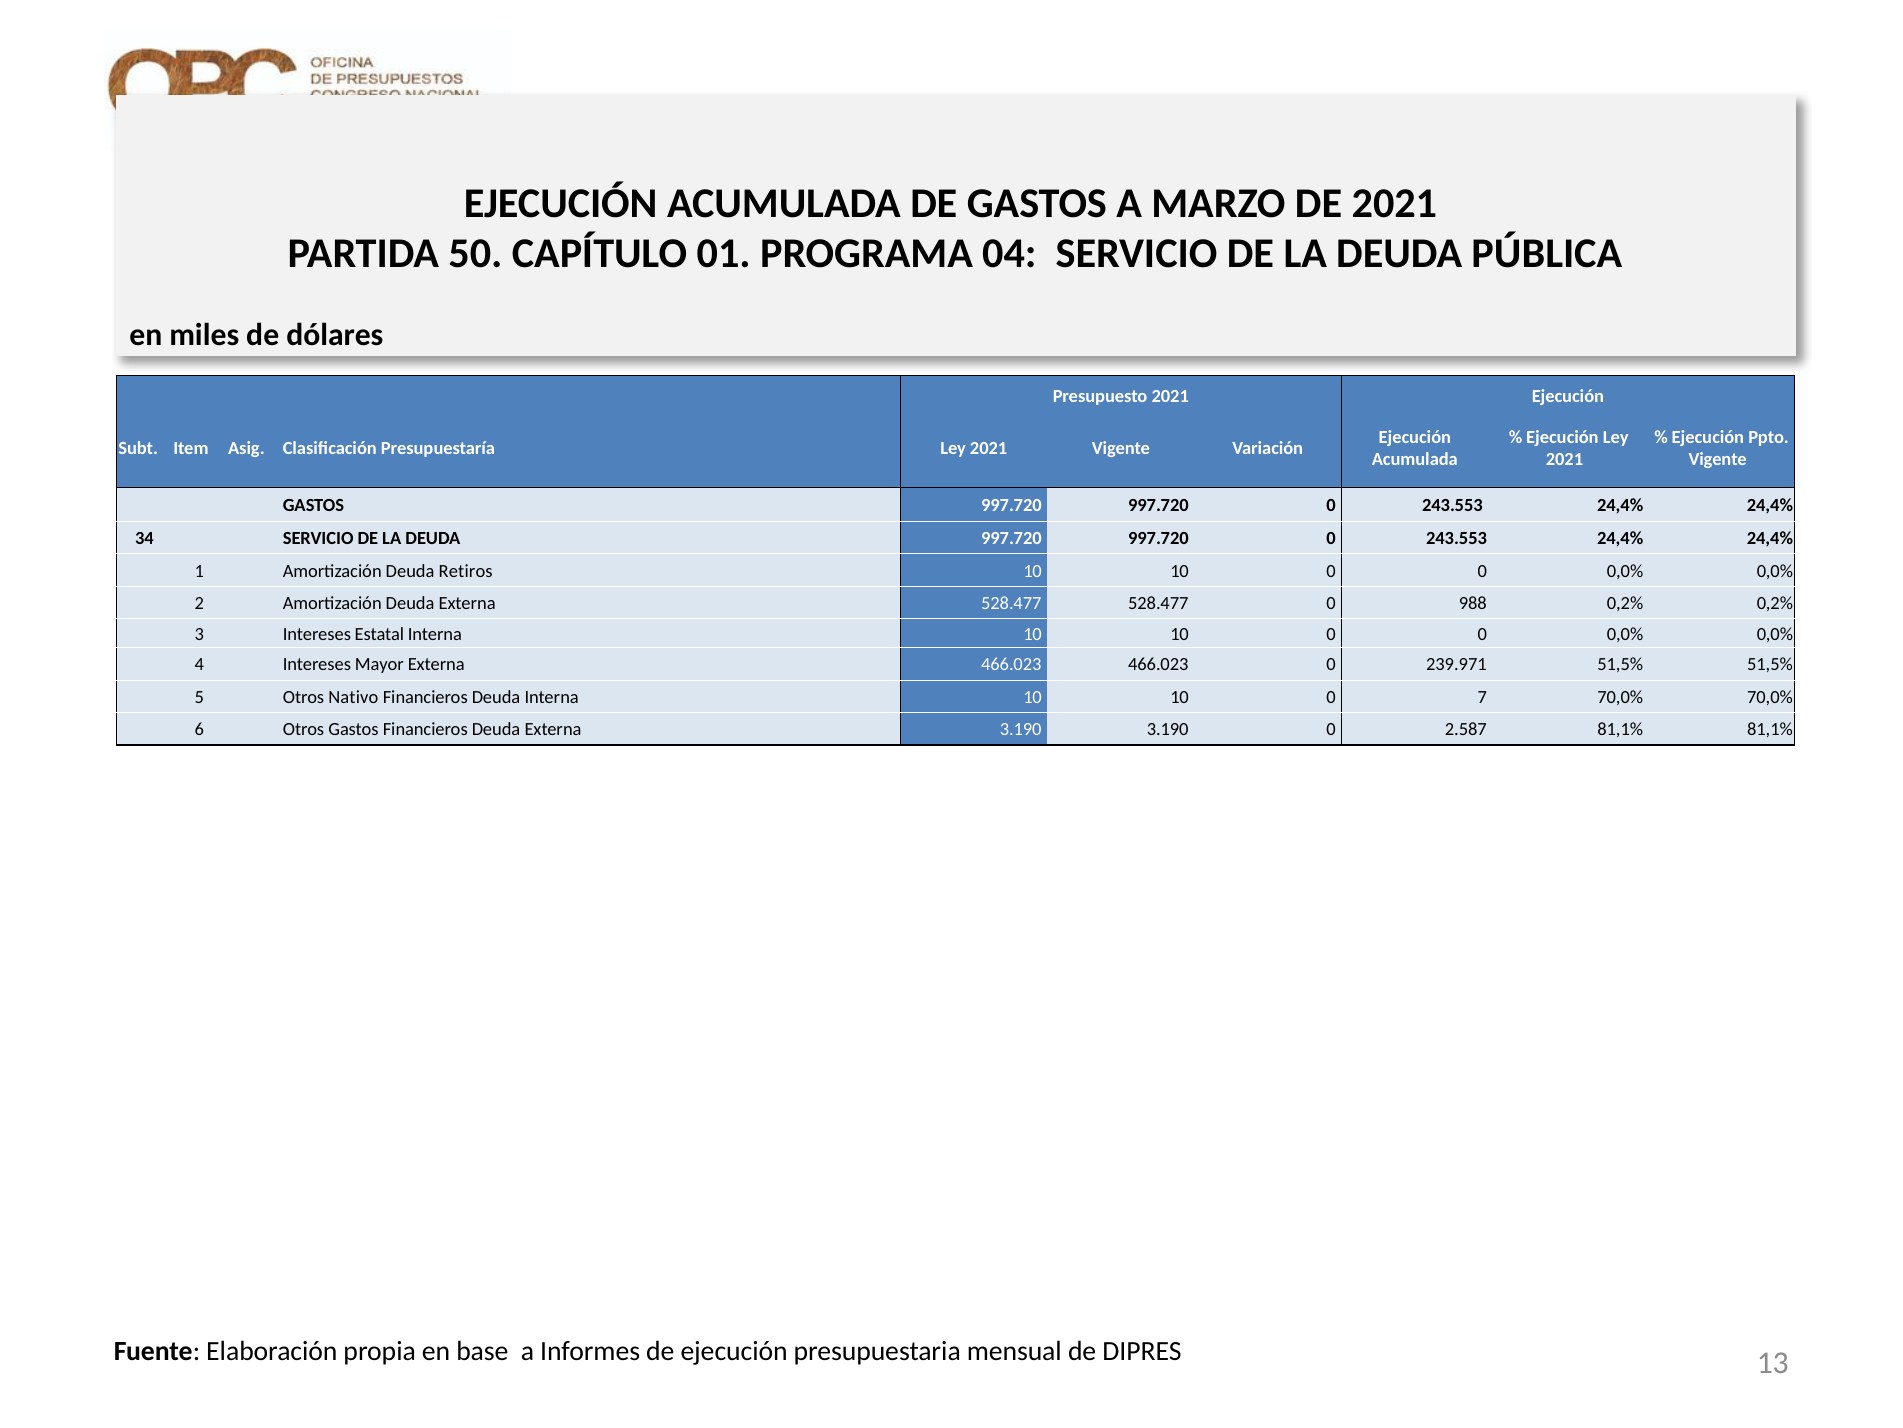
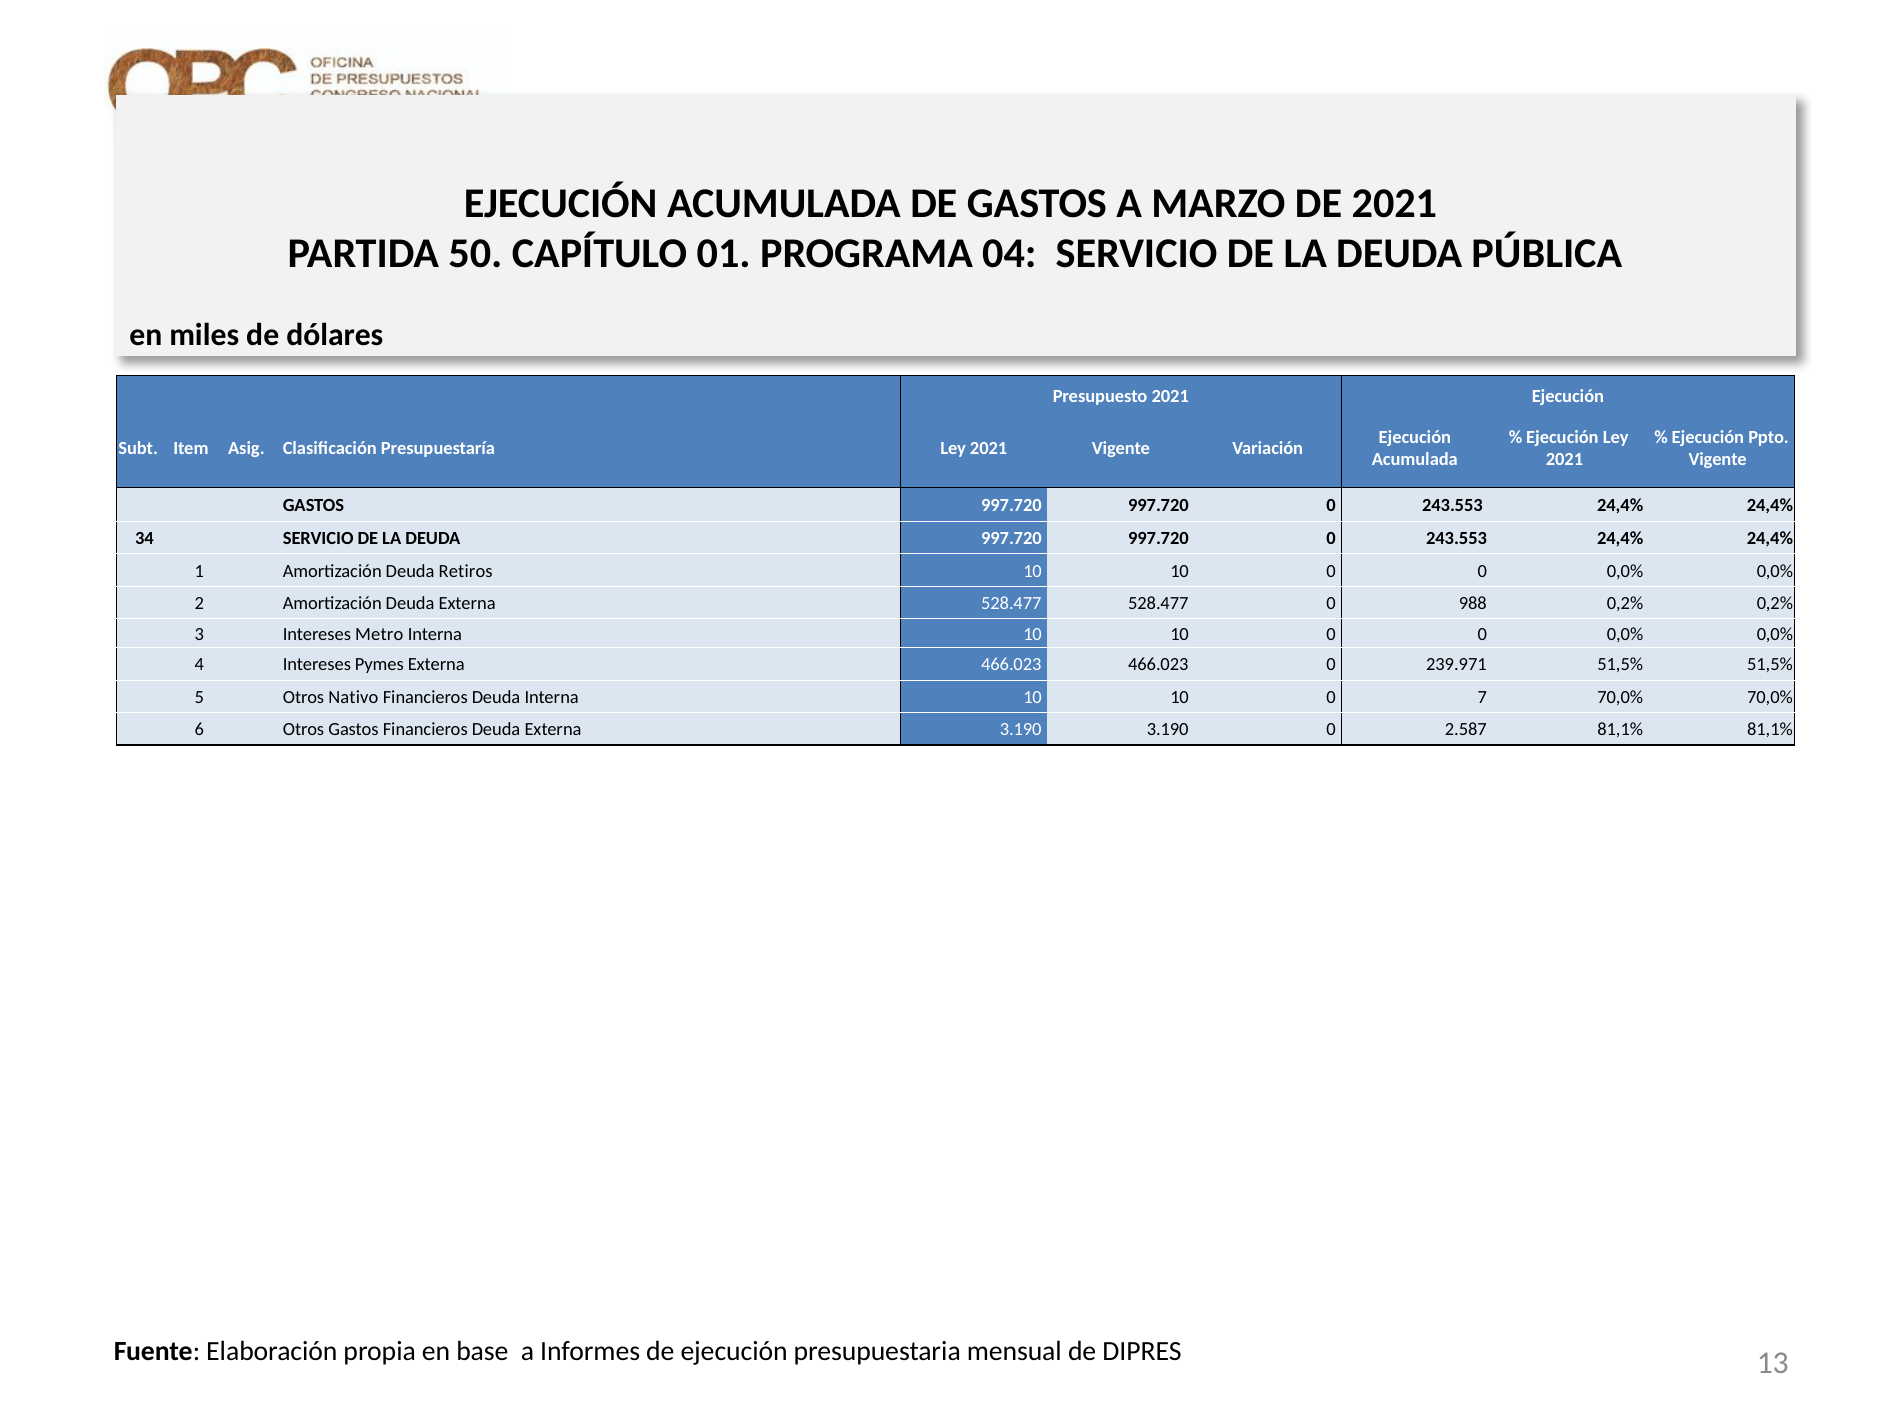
Estatal: Estatal -> Metro (379, 634)
Mayor: Mayor -> Pymes (379, 665)
